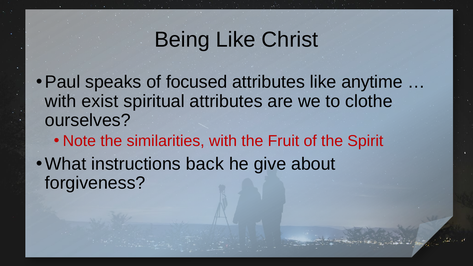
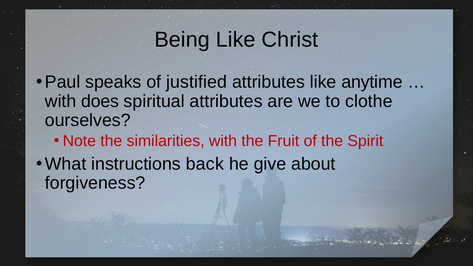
focused: focused -> justified (197, 82)
exist: exist -> does (100, 101)
